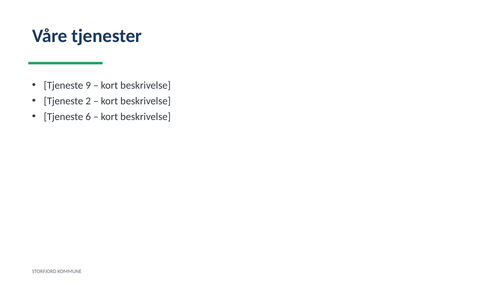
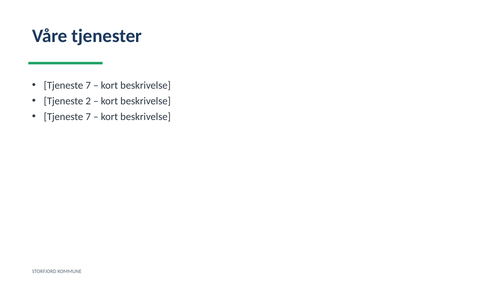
9: 9 -> 7 (88, 85)
6: 6 -> 7 (88, 117)
